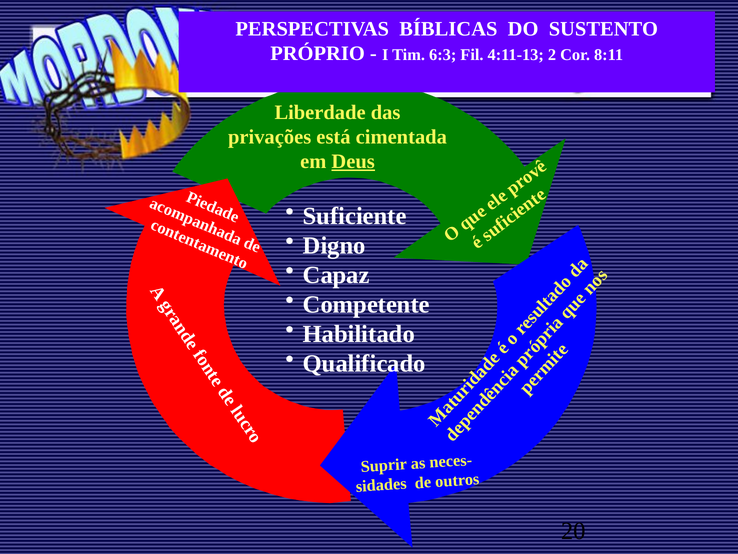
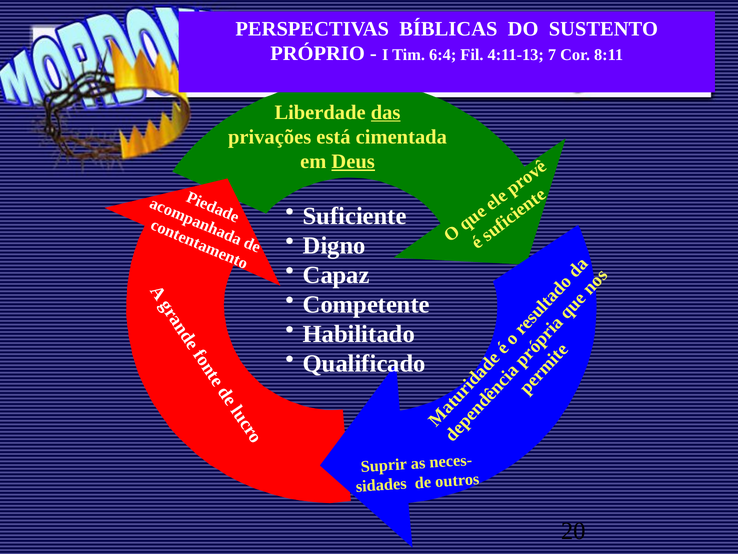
6:3: 6:3 -> 6:4 (443, 55)
2: 2 -> 7 (552, 55)
das underline: none -> present (386, 112)
